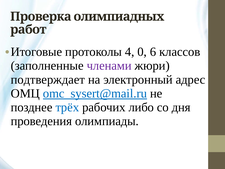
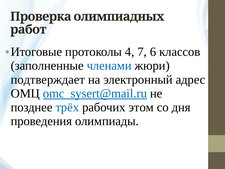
0: 0 -> 7 (142, 52)
членами colour: purple -> blue (109, 66)
либо: либо -> этом (141, 107)
